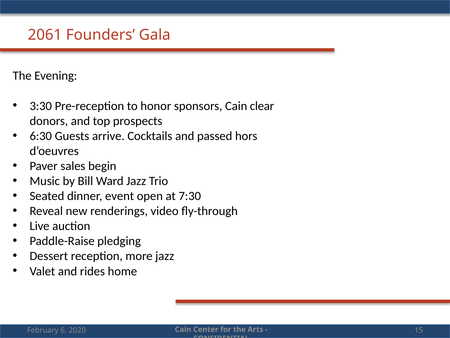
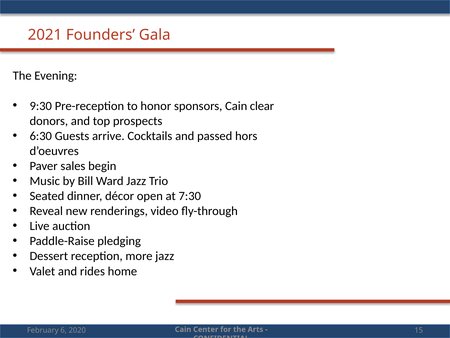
2061: 2061 -> 2021 (45, 35)
3:30: 3:30 -> 9:30 (41, 106)
event: event -> décor (120, 196)
